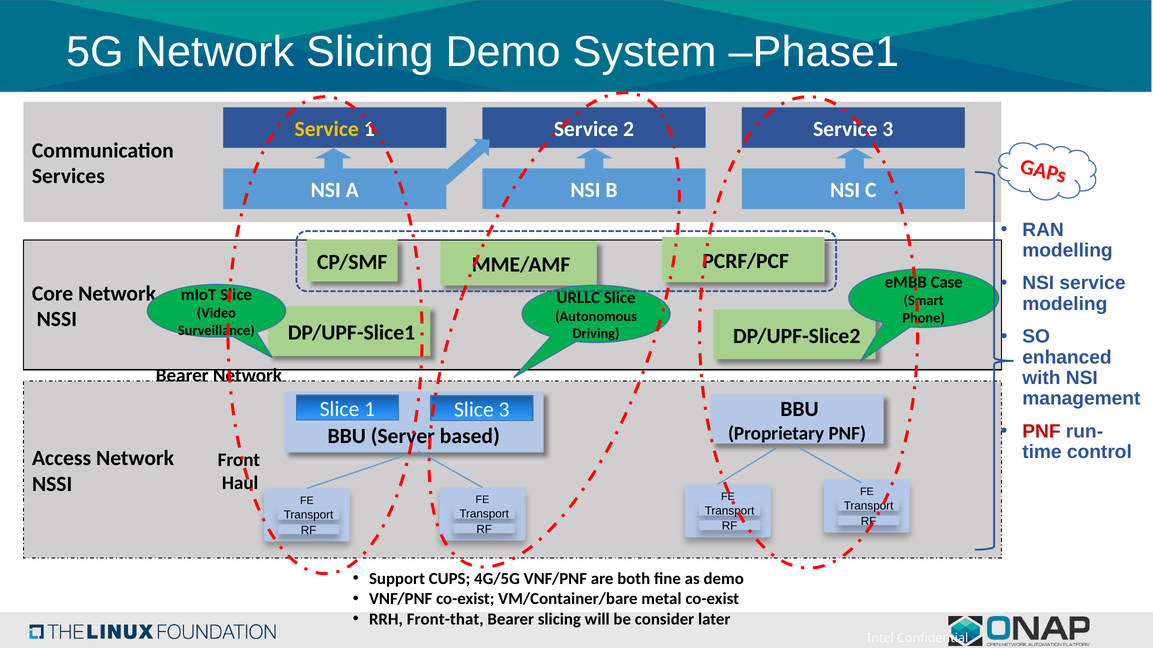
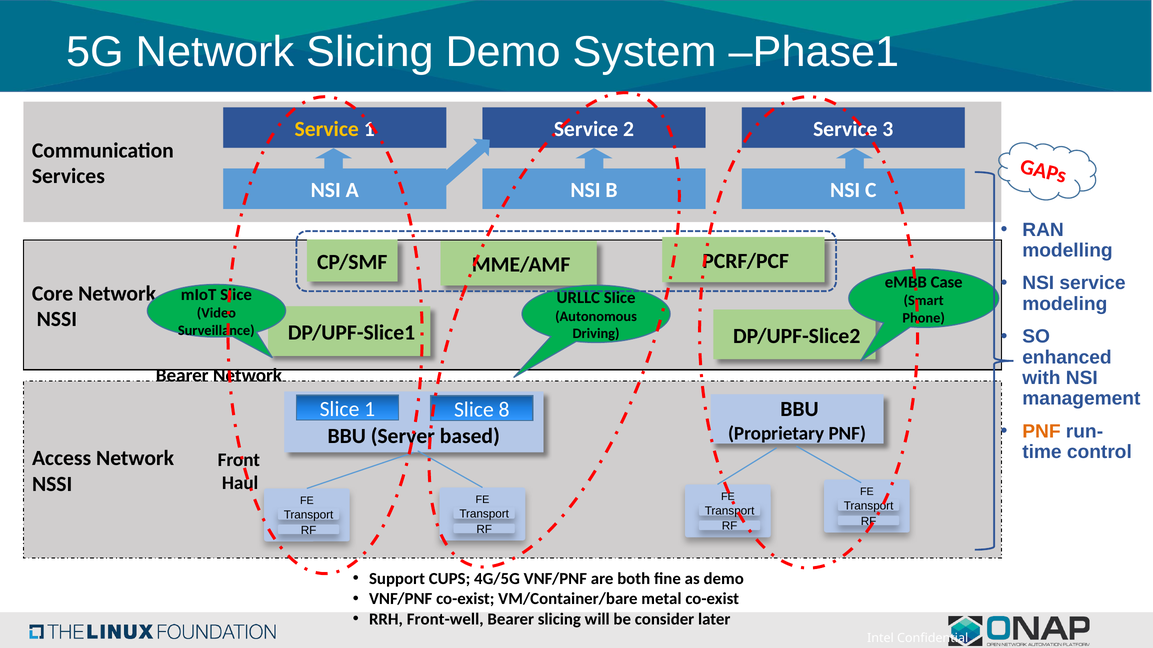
Slice 3: 3 -> 8 (504, 410)
PNF colour: red -> orange (1041, 432)
Front-that: Front-that -> Front-well (445, 620)
